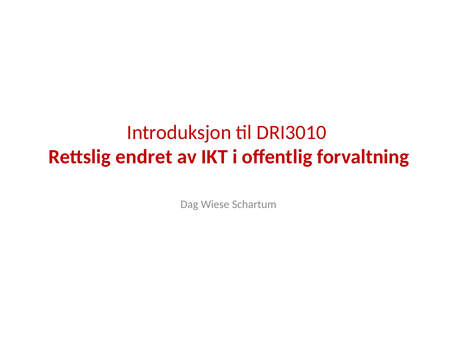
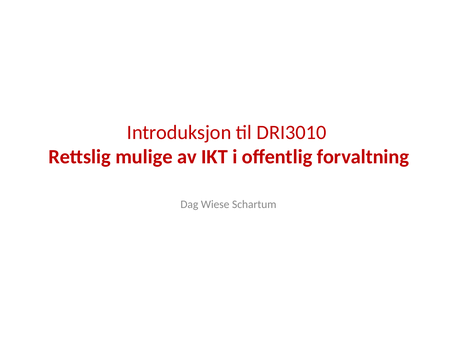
endret: endret -> mulige (144, 157)
